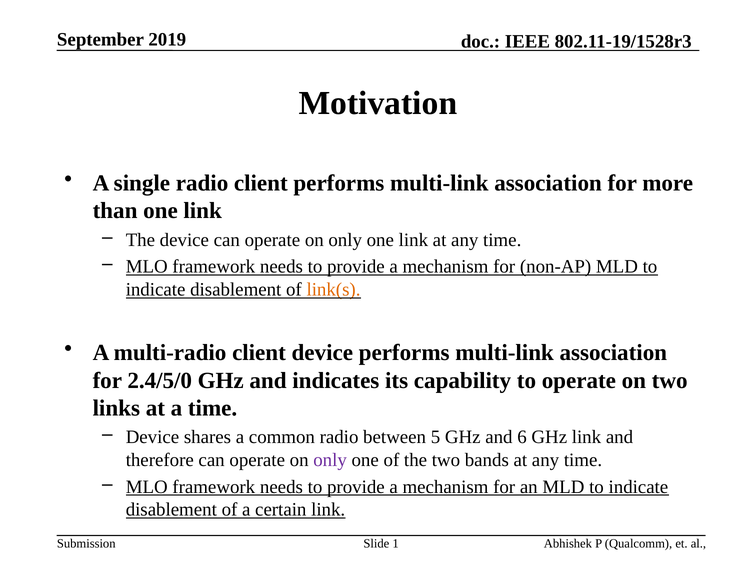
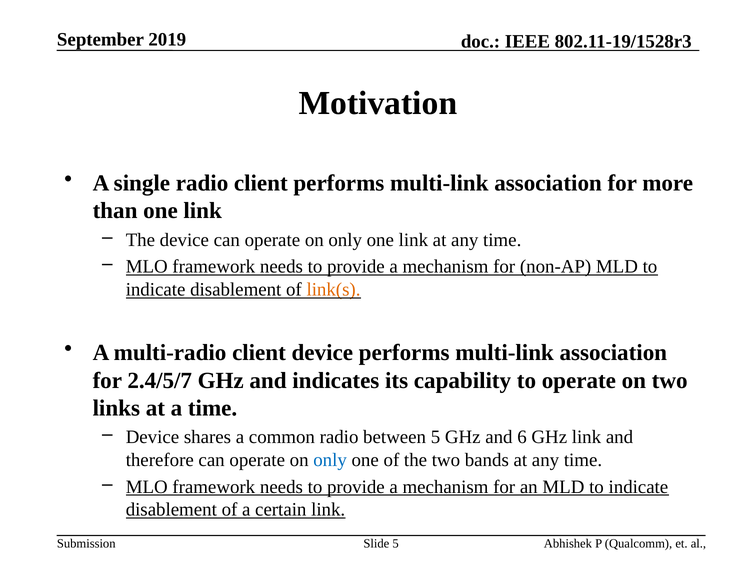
2.4/5/0: 2.4/5/0 -> 2.4/5/7 (160, 380)
only colour: purple -> blue (330, 460)
Slide 1: 1 -> 5 (396, 544)
